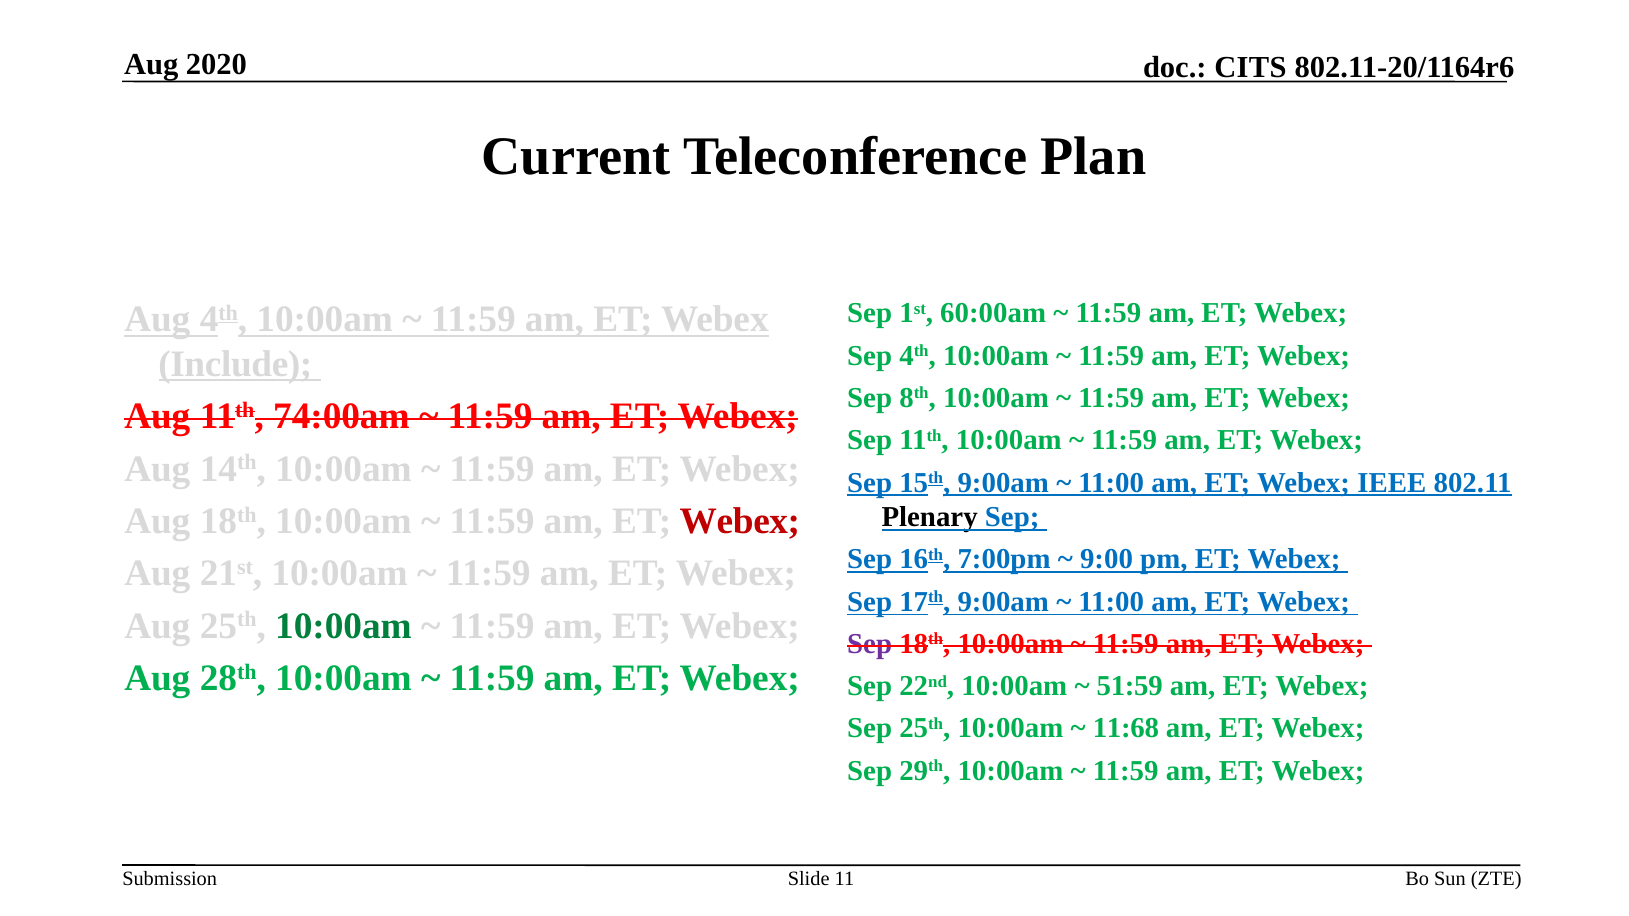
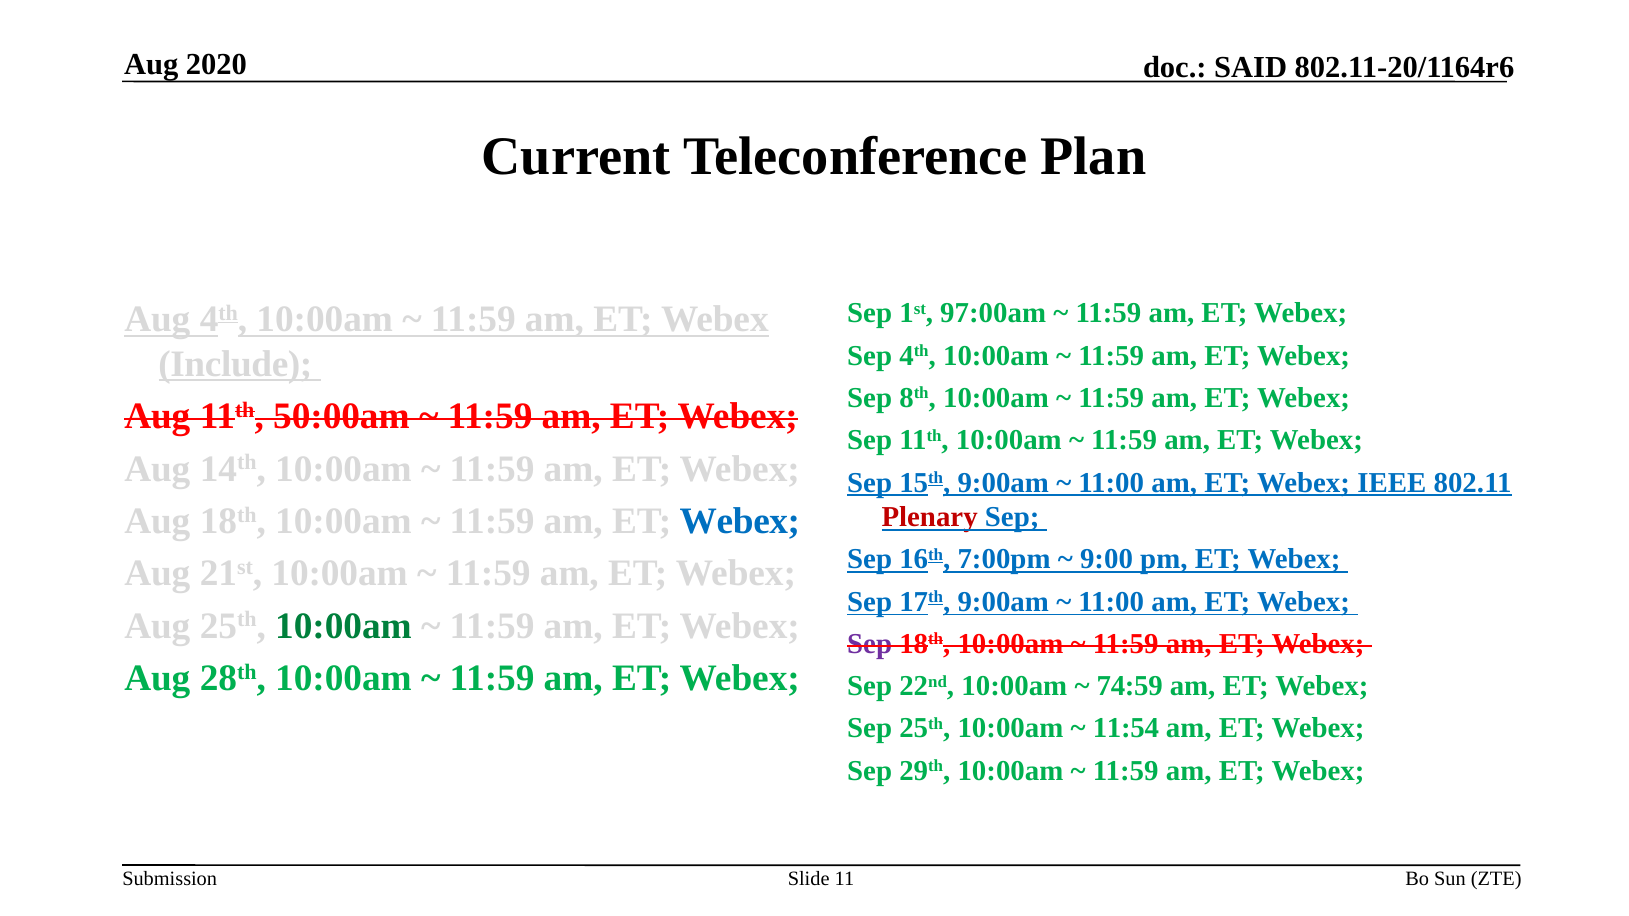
CITS: CITS -> SAID (1251, 68)
60:00am: 60:00am -> 97:00am (993, 314)
74:00am: 74:00am -> 50:00am (341, 416)
Plenary colour: black -> red (930, 517)
Webex colour: red -> blue (740, 521)
51:59: 51:59 -> 74:59 (1130, 686)
11:68: 11:68 -> 11:54 (1126, 729)
